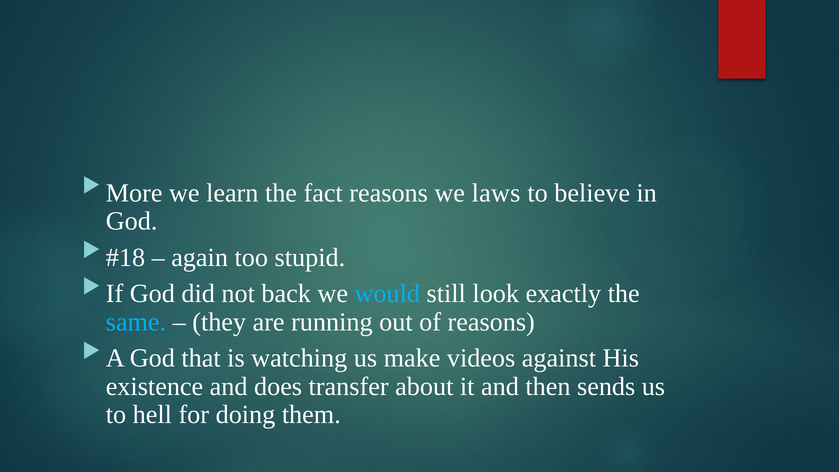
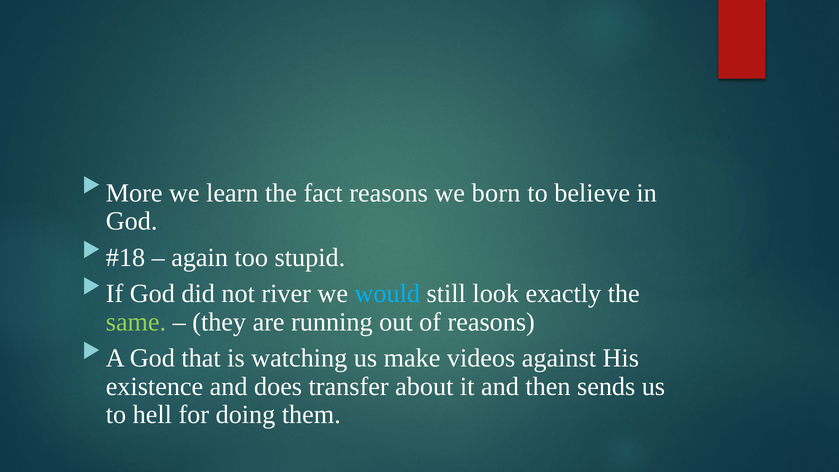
laws: laws -> born (496, 193)
back: back -> river (286, 294)
same colour: light blue -> light green (136, 322)
